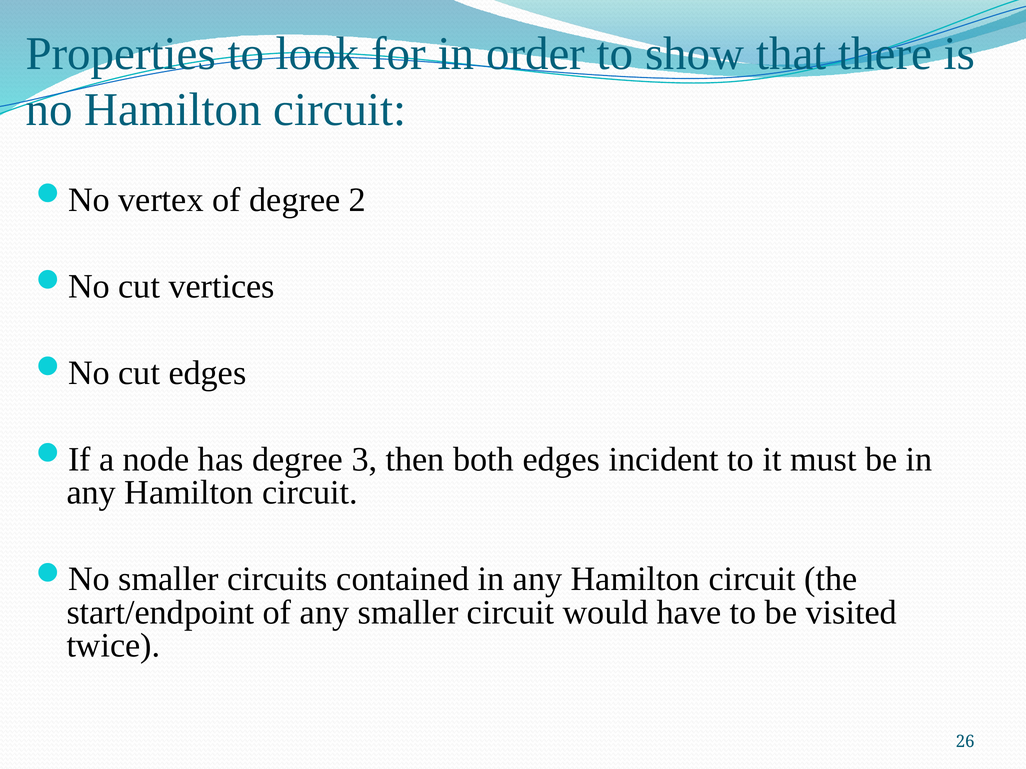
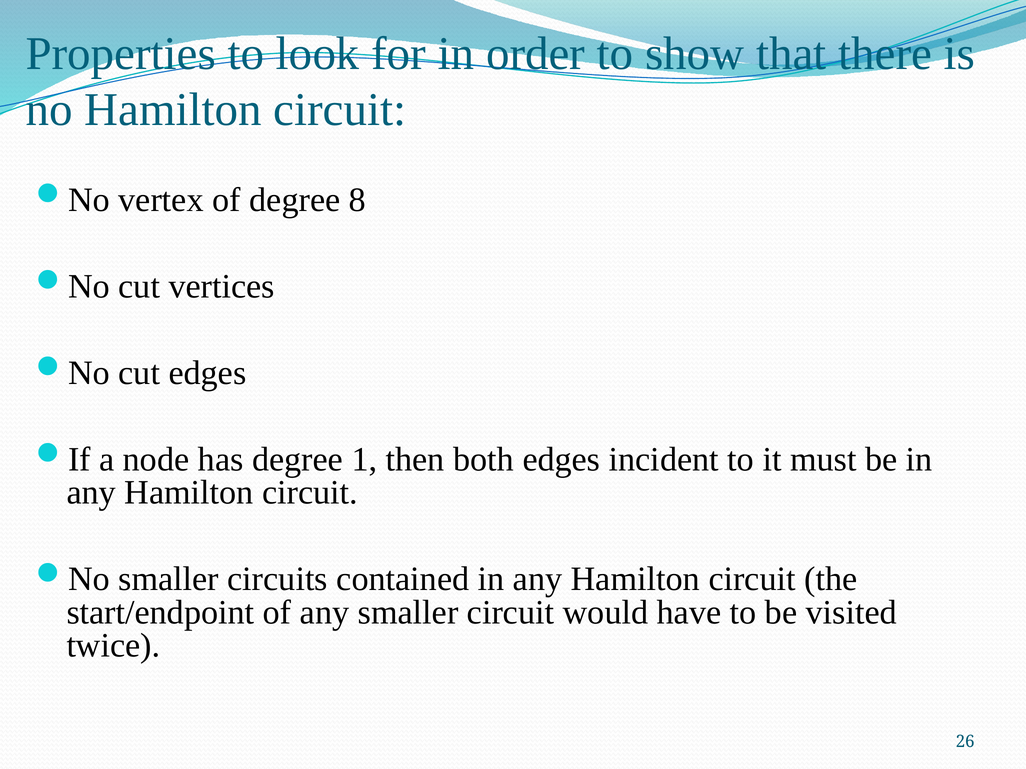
2: 2 -> 8 (357, 200)
3: 3 -> 1 (364, 460)
